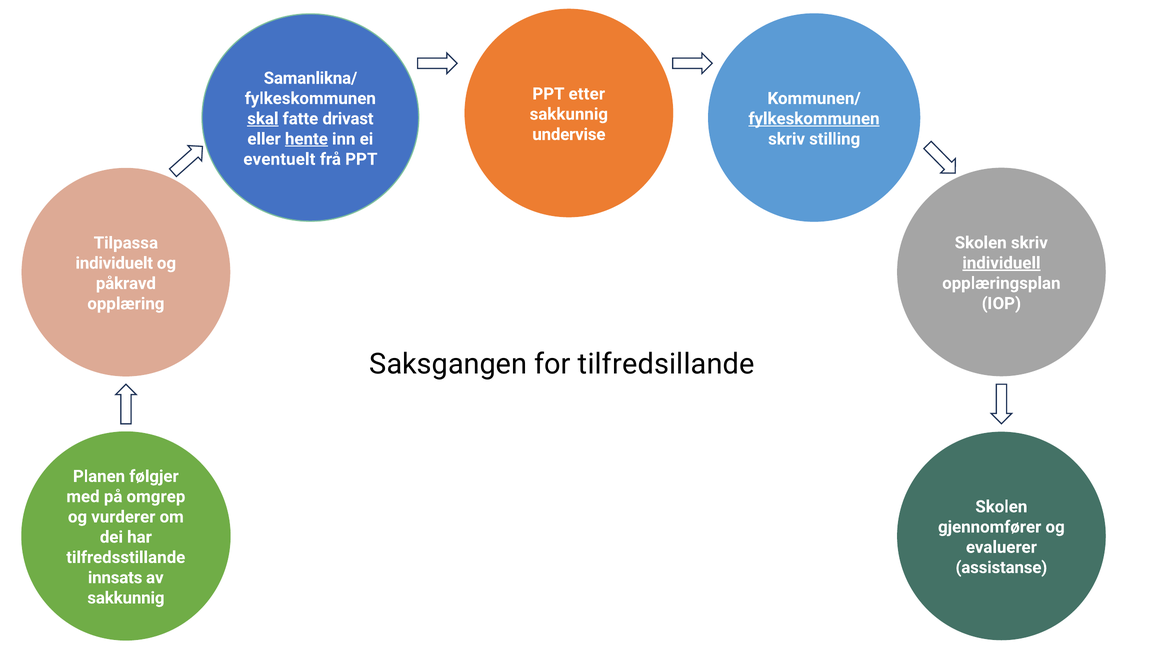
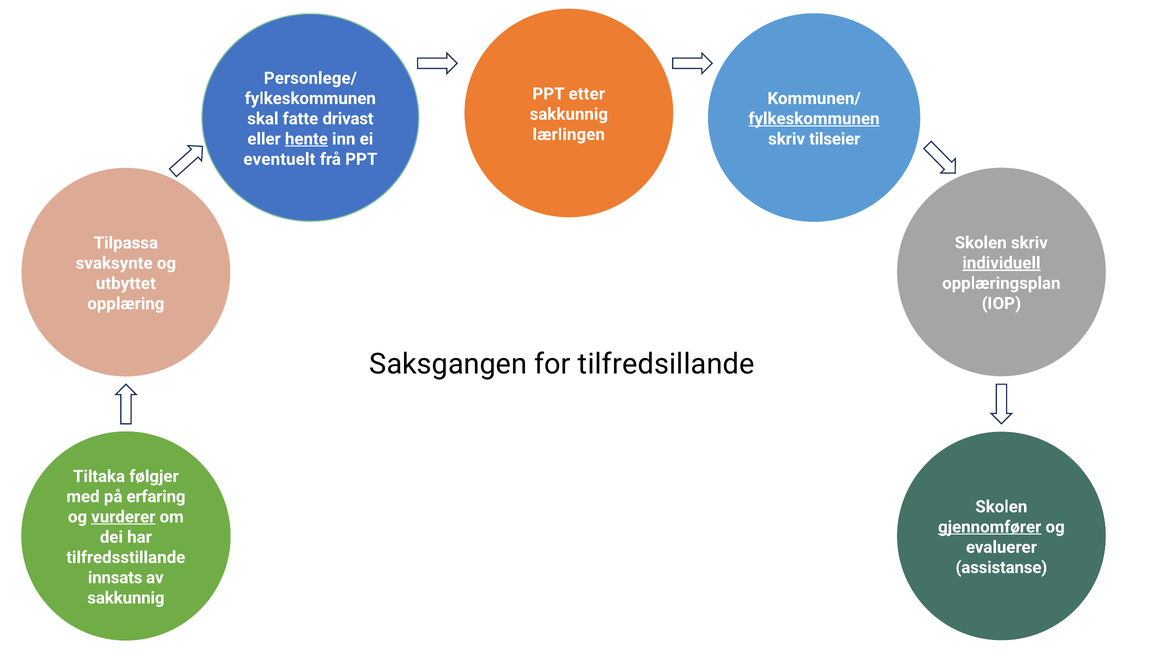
Samanlikna/: Samanlikna/ -> Personlege/ (310, 78)
skal underline: present -> none (263, 119)
undervise: undervise -> lærlingen (569, 134)
stilling: stilling -> tilseier (835, 139)
individuelt: individuelt -> svaksynte (114, 263)
påkravd: påkravd -> utbyttet (126, 283)
Planen: Planen -> Tiltaka (99, 476)
omgrep: omgrep -> erfaring (156, 496)
vurderer underline: none -> present (123, 517)
gjennomfører underline: none -> present (990, 527)
